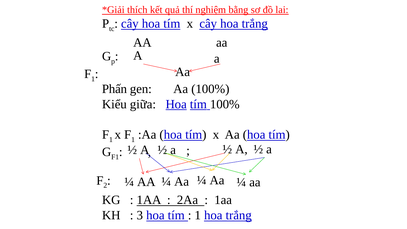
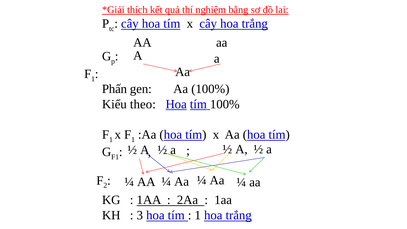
giữa: giữa -> theo (143, 104)
